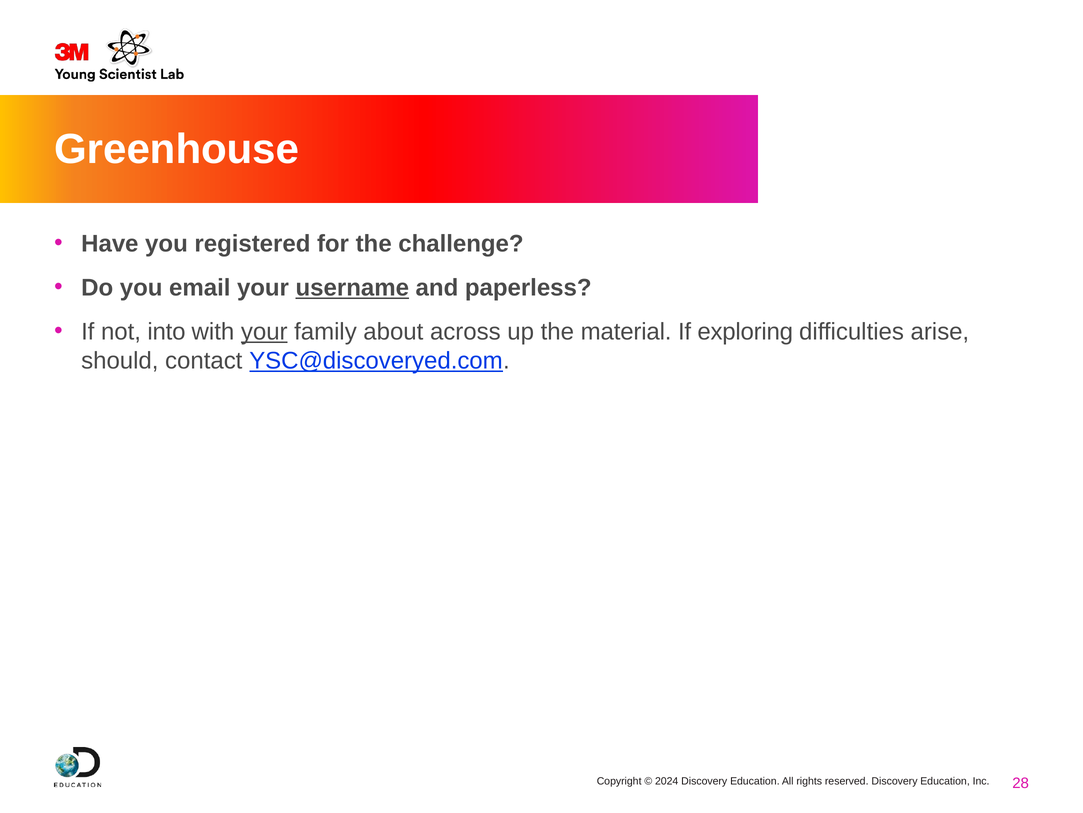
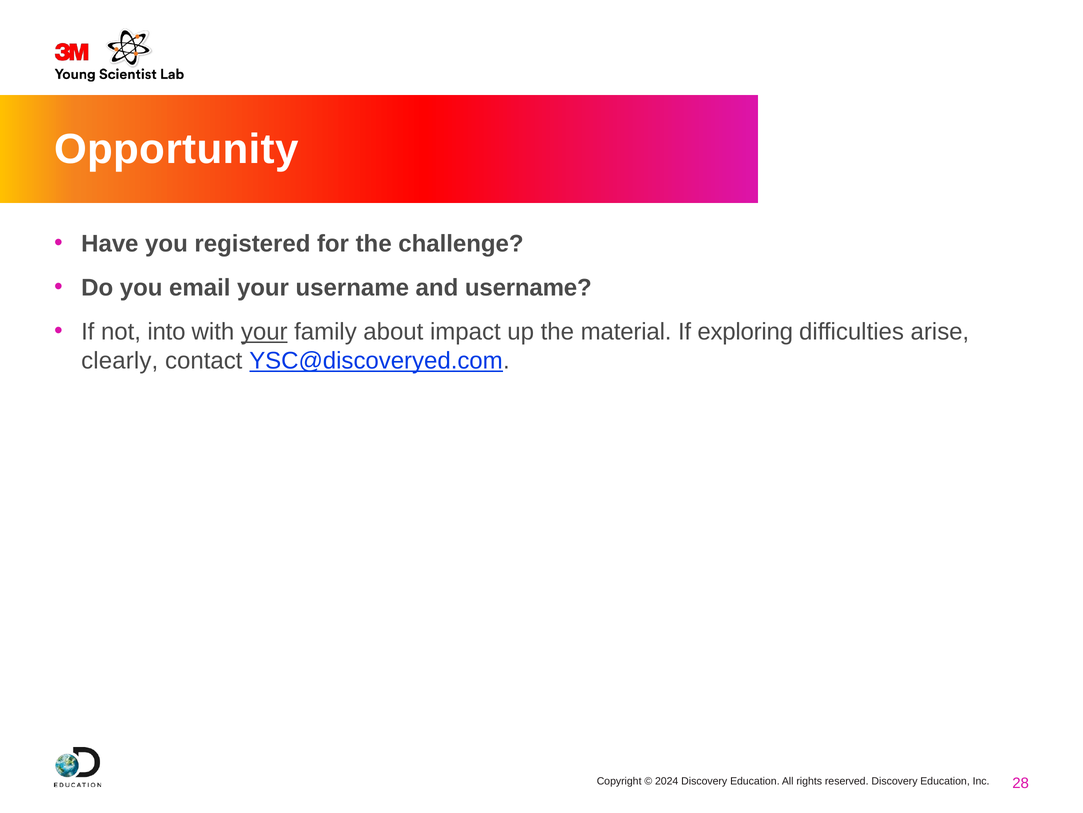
Greenhouse: Greenhouse -> Opportunity (176, 149)
username underline: present -> none (352, 287)
and paperless: paperless -> username (528, 287)
across: across -> impact (465, 331)
should: should -> clearly (120, 360)
